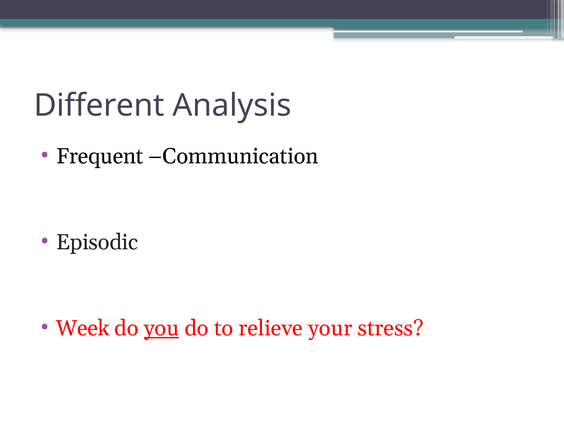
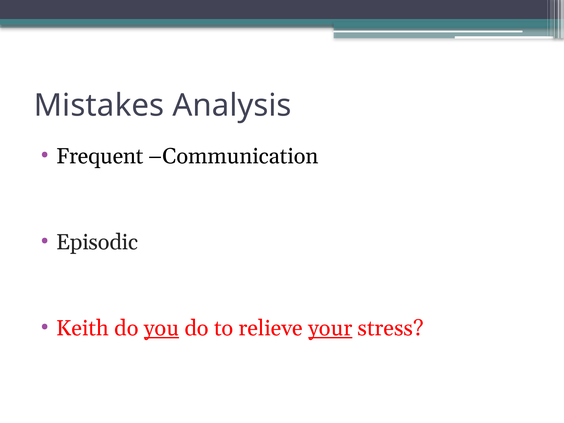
Different: Different -> Mistakes (99, 106)
Week: Week -> Keith (83, 328)
your underline: none -> present (330, 328)
